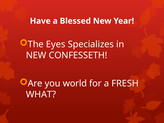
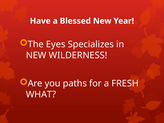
CONFESSETH: CONFESSETH -> WILDERNESS (78, 55)
world: world -> paths (75, 83)
